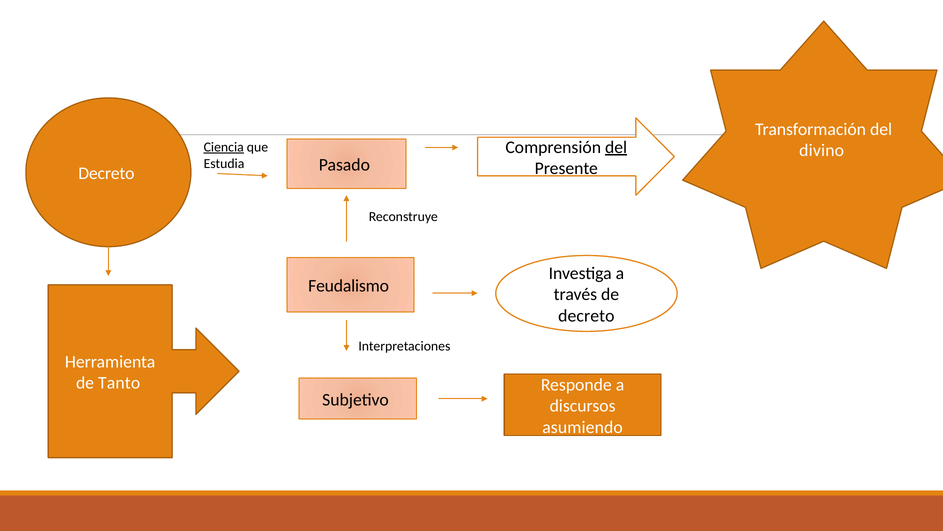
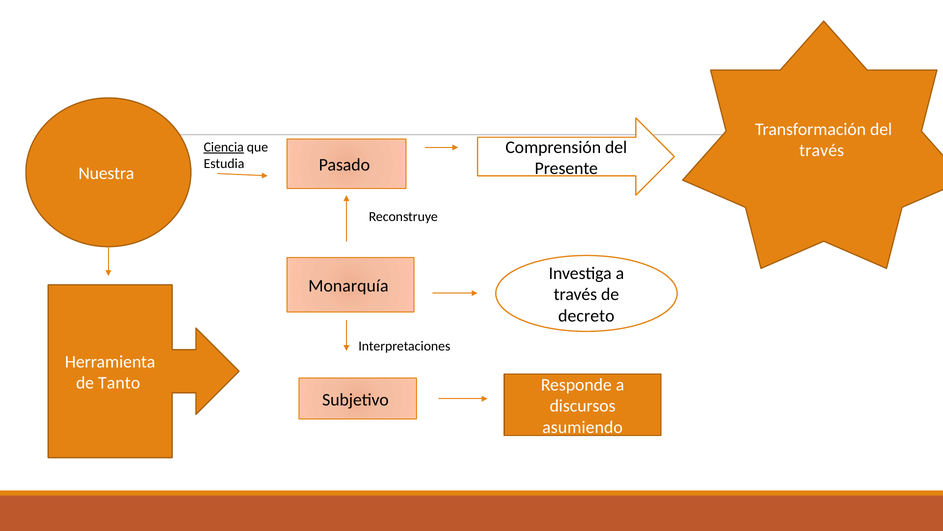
del underline: present -> none (616, 147)
divino: divino -> través (822, 150)
Decreto: Decreto -> Nuestra (106, 173)
Feudalismo: Feudalismo -> Monarquía (348, 286)
